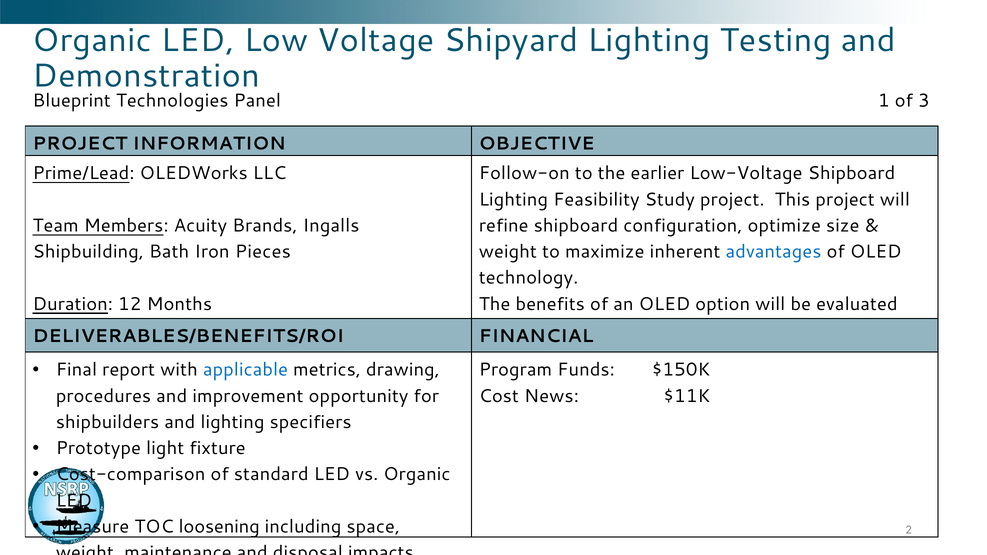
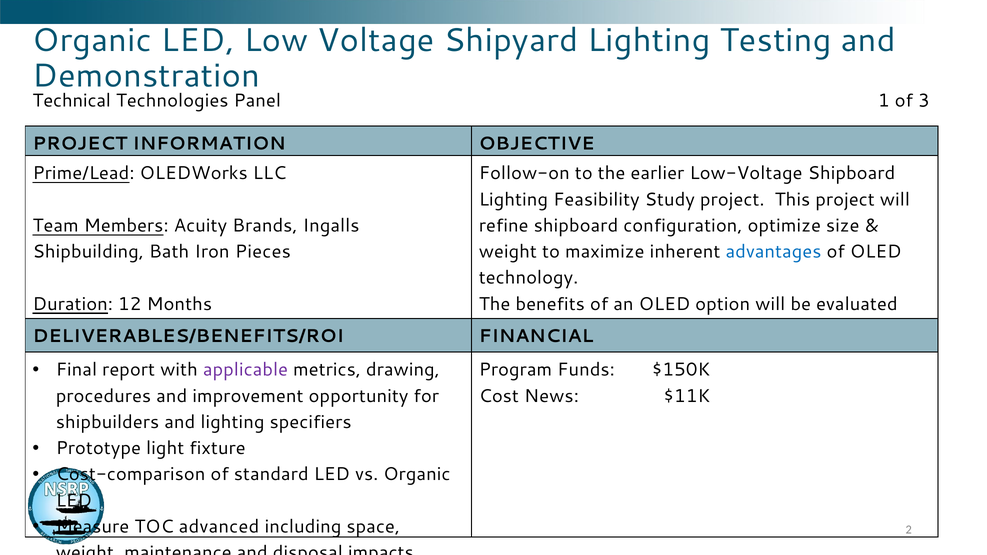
Blueprint: Blueprint -> Technical (72, 101)
applicable colour: blue -> purple (245, 370)
loosening: loosening -> advanced (219, 527)
